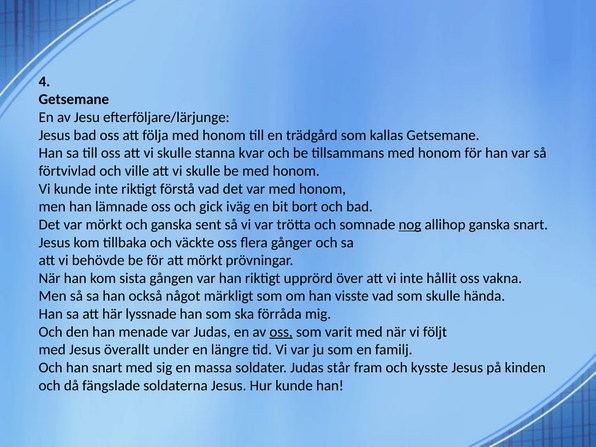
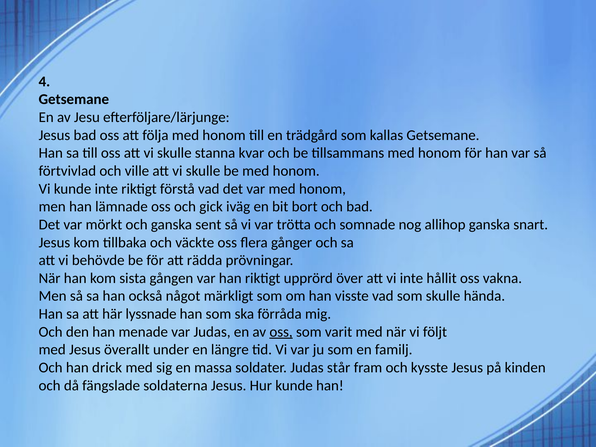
nog underline: present -> none (410, 225)
att mörkt: mörkt -> rädda (205, 260)
han snart: snart -> drick (107, 368)
